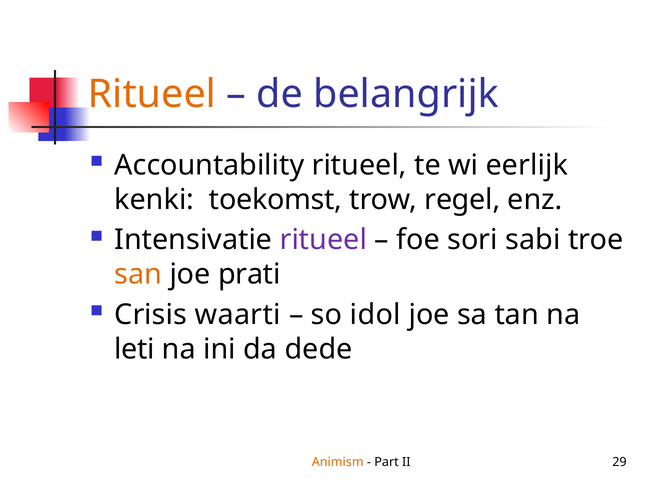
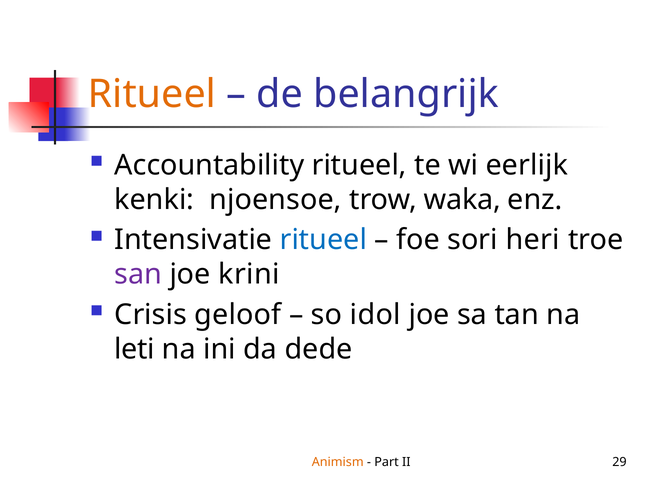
toekomst: toekomst -> njoensoe (275, 200)
regel: regel -> waka (462, 200)
ritueel colour: purple -> blue (323, 240)
sabi: sabi -> heri (533, 240)
san colour: orange -> purple (138, 275)
prati: prati -> krini (249, 275)
waarti: waarti -> geloof (238, 315)
